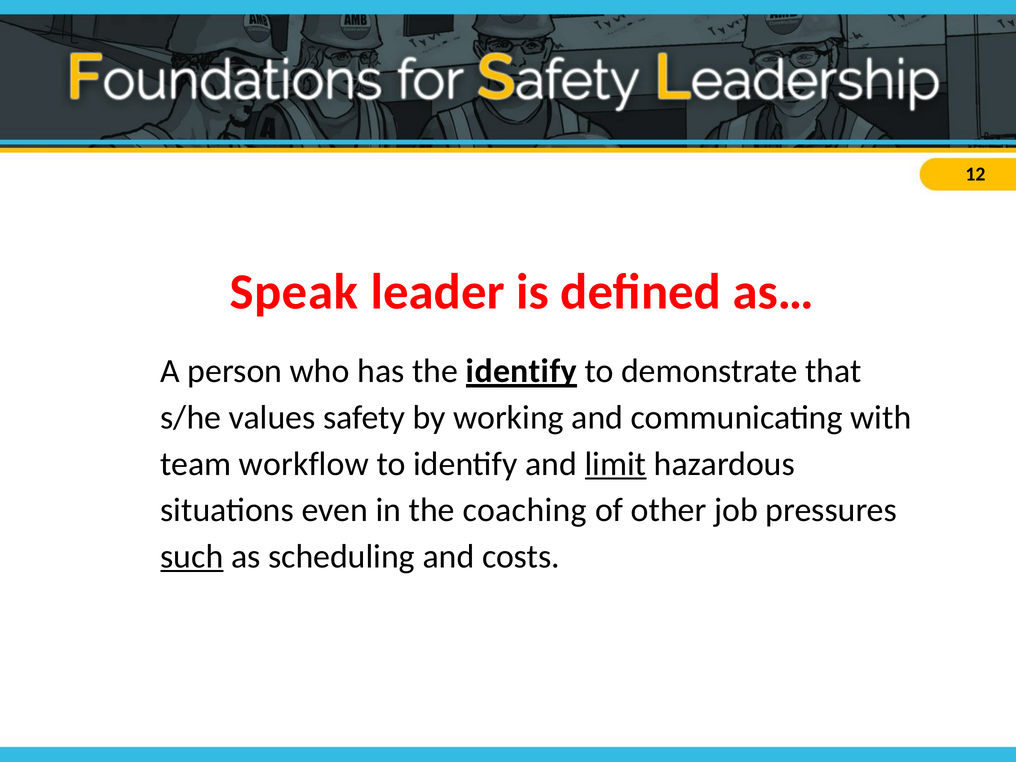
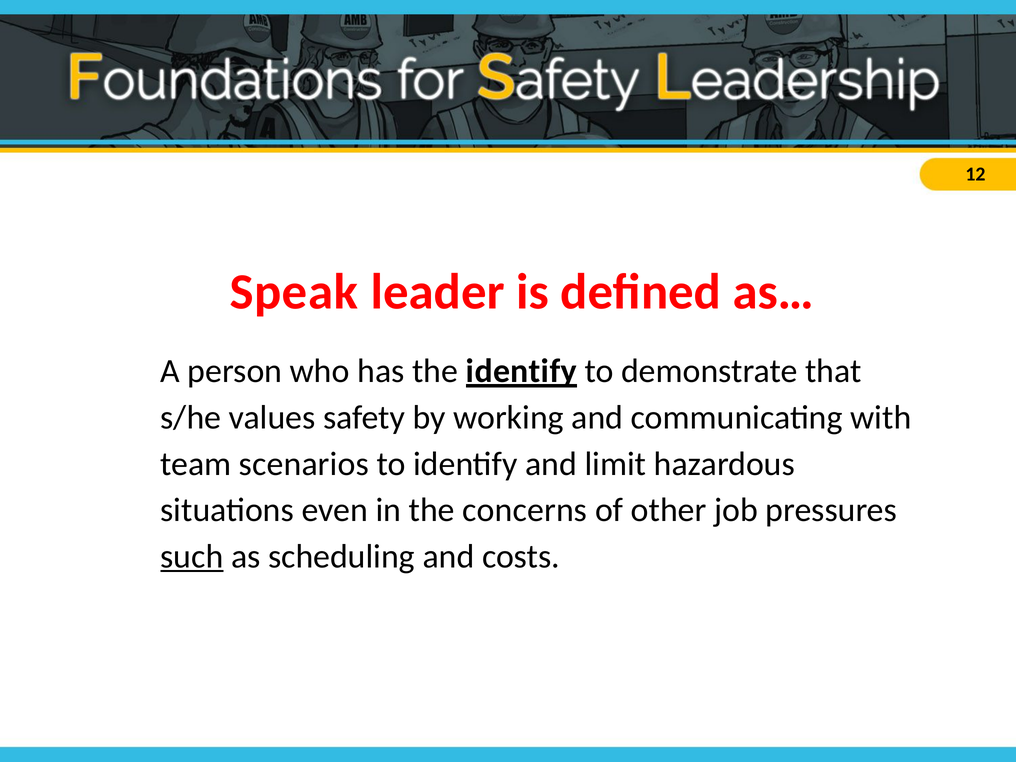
workflow: workflow -> scenarios (304, 464)
limit underline: present -> none (616, 464)
coaching: coaching -> concerns (525, 510)
